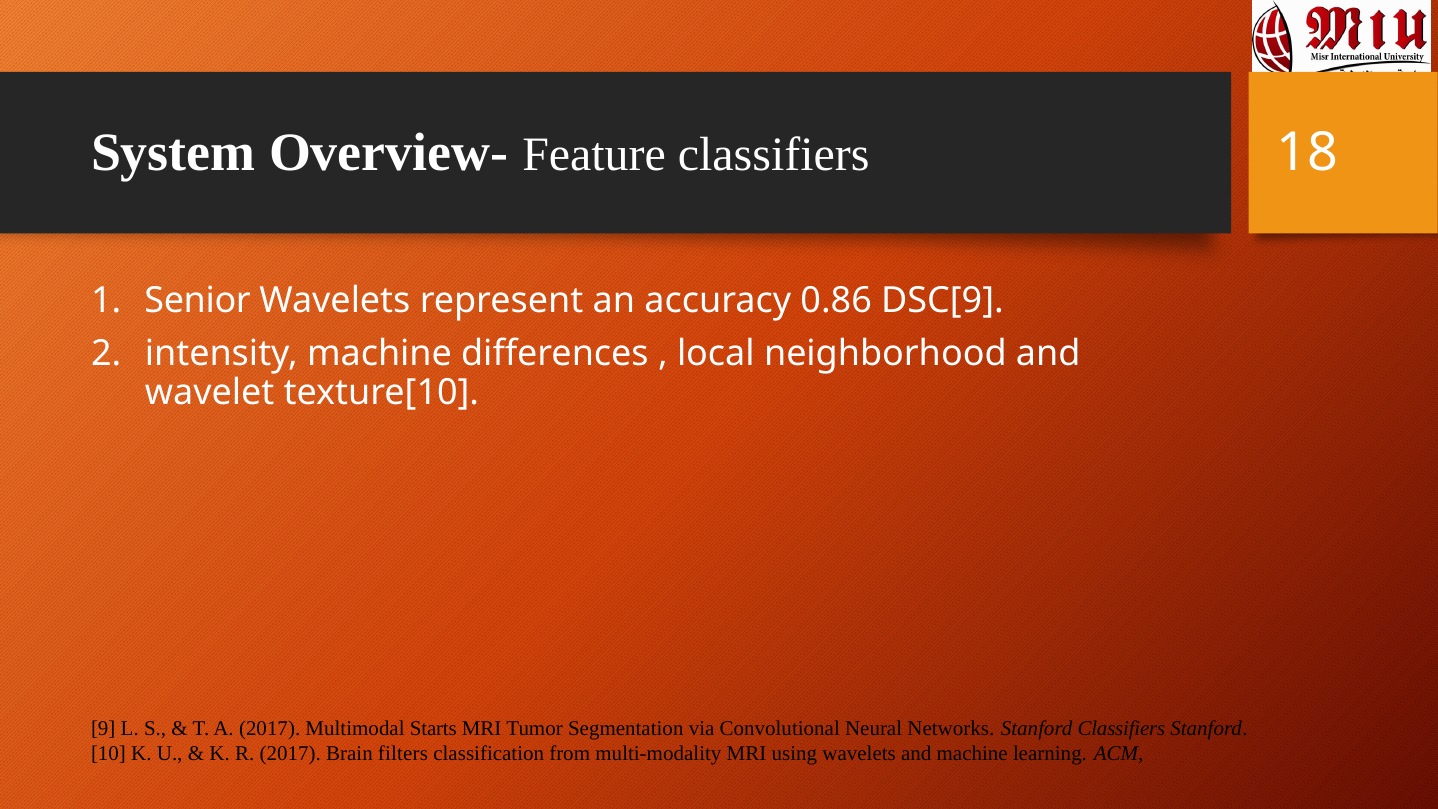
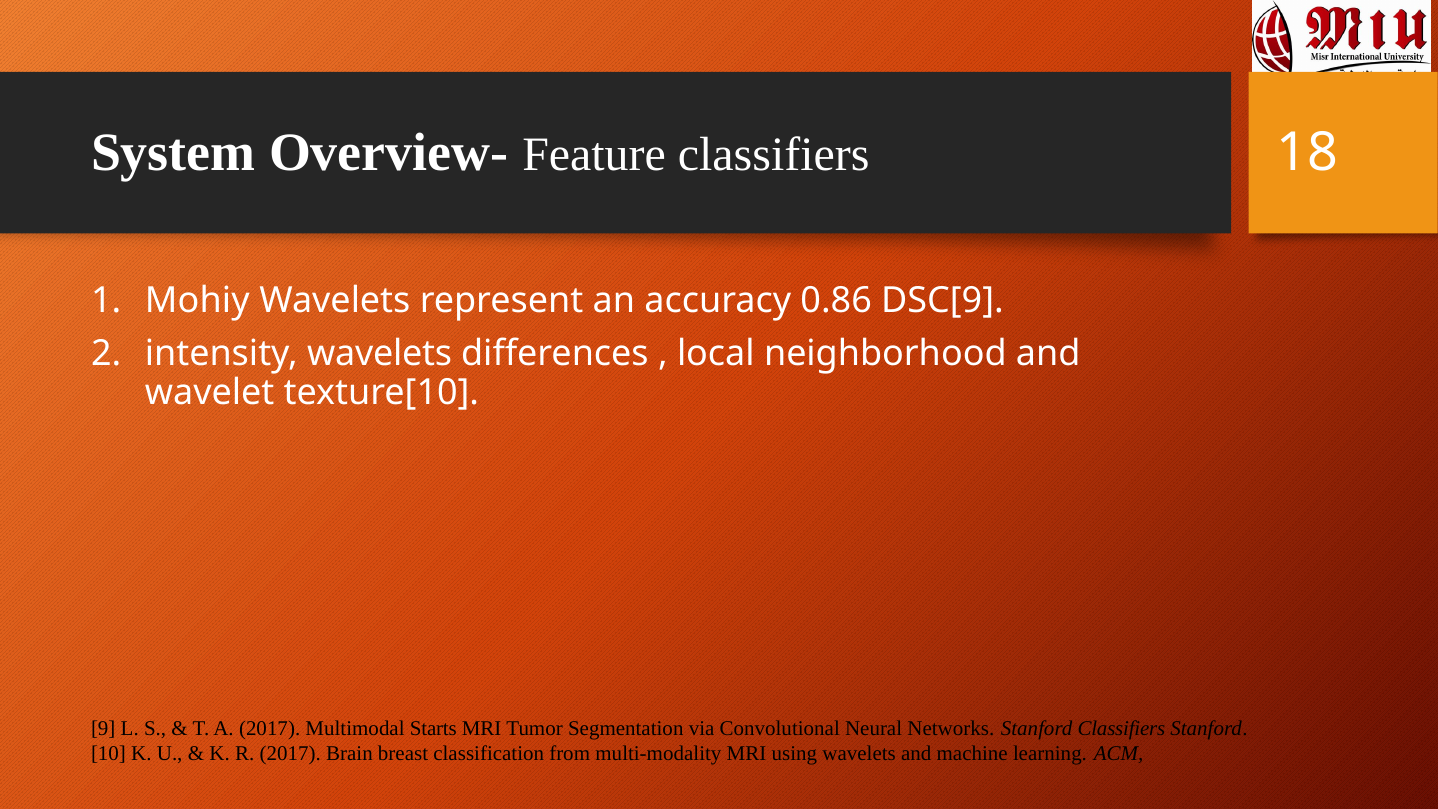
Senior: Senior -> Mohiy (197, 300)
intensity machine: machine -> wavelets (380, 354)
filters: filters -> breast (403, 753)
